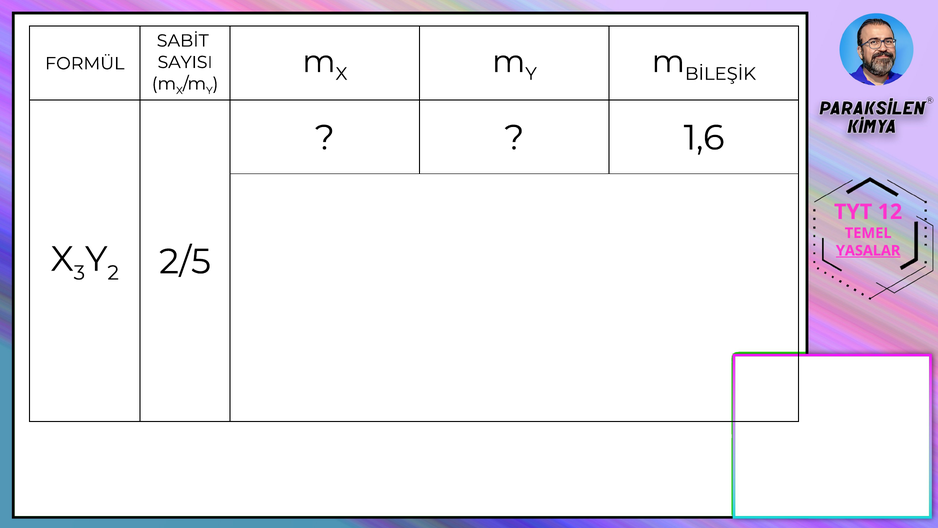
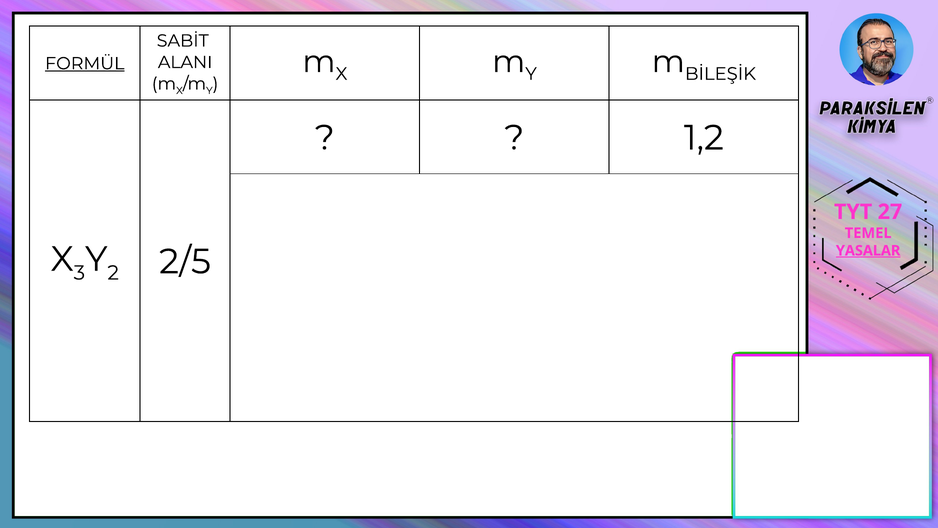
SAYISI: SAYISI -> ALANI (185, 62)
FORMÜL underline: none -> present (85, 63)
1,6: 1,6 -> 1,2 (704, 138)
12: 12 -> 27 (890, 212)
